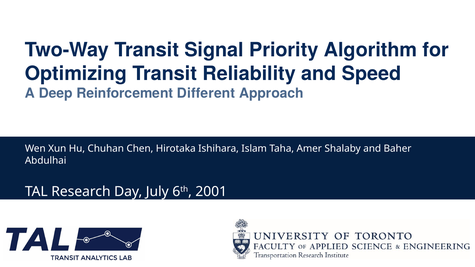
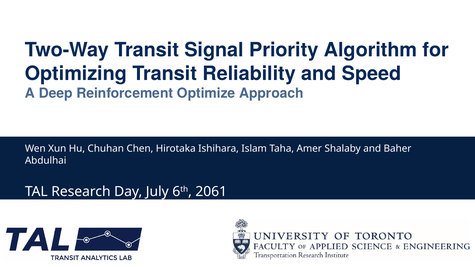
Different: Different -> Optimize (206, 93)
2001: 2001 -> 2061 (211, 192)
